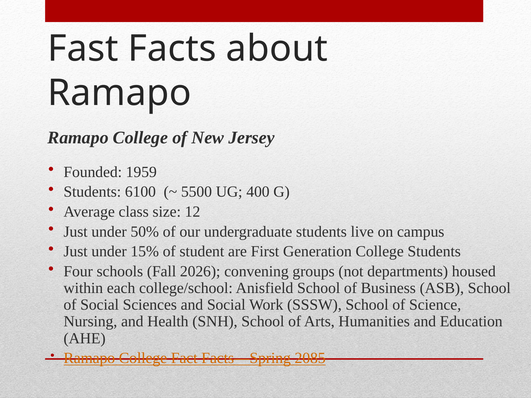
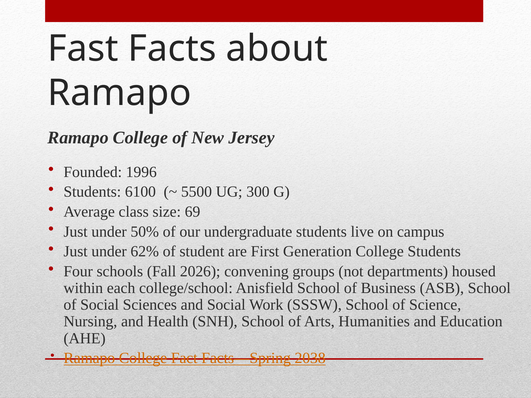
1959: 1959 -> 1996 (141, 172)
400: 400 -> 300 (258, 192)
12: 12 -> 69 (193, 212)
15%: 15% -> 62% (145, 252)
2085: 2085 -> 2038 (310, 358)
